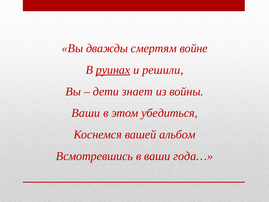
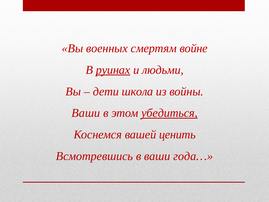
дважды: дважды -> военных (107, 48)
решили: решили -> людьми (163, 70)
знает: знает -> школа (137, 91)
убедиться underline: none -> present (169, 113)
альбом: альбом -> ценить (177, 134)
